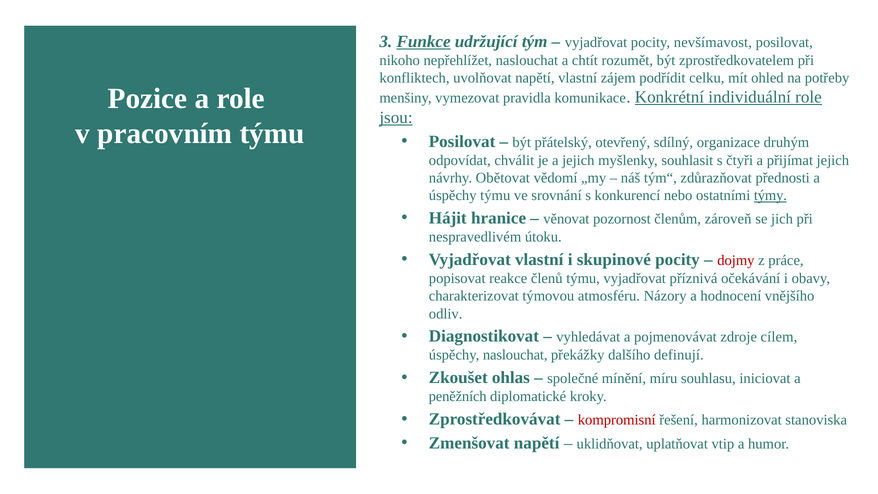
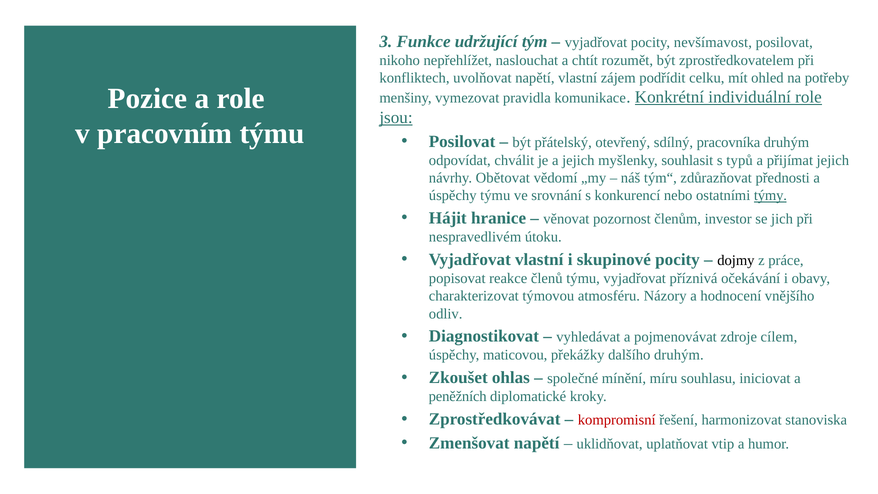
Funkce underline: present -> none (424, 42)
organizace: organizace -> pracovníka (728, 142)
čtyři: čtyři -> typů (740, 160)
zároveň: zároveň -> investor (728, 219)
dojmy colour: red -> black (736, 260)
úspěchy naslouchat: naslouchat -> maticovou (515, 355)
dalšího definují: definují -> druhým (679, 355)
